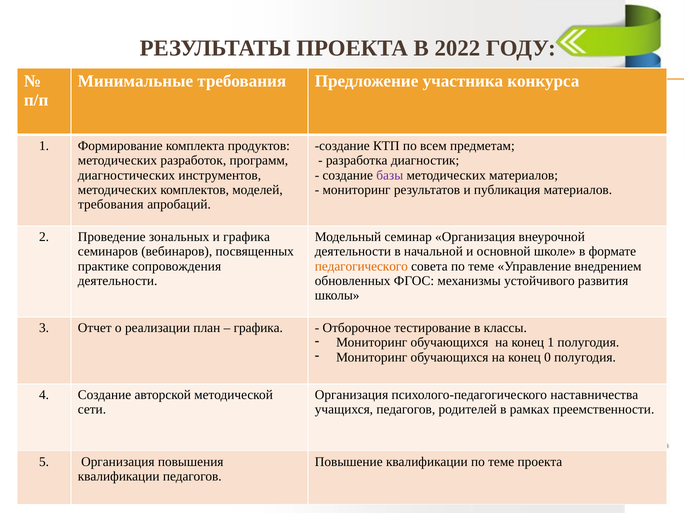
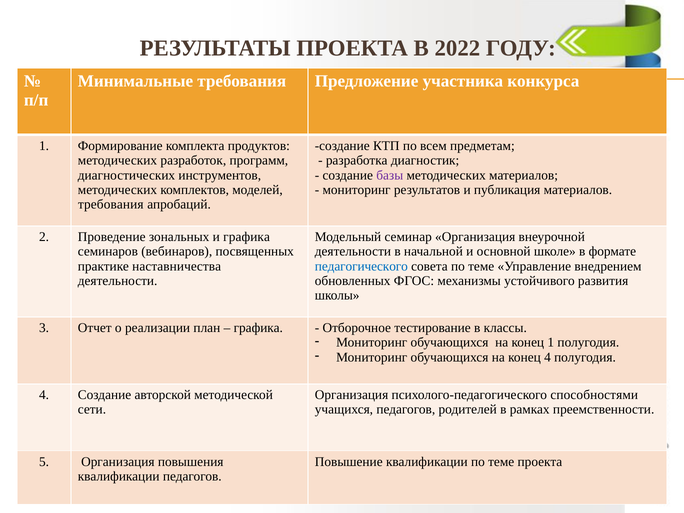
сопровождения: сопровождения -> наставничества (177, 266)
педагогического colour: orange -> blue (361, 266)
конец 0: 0 -> 4 (547, 357)
наставничества: наставничества -> способностями (594, 395)
